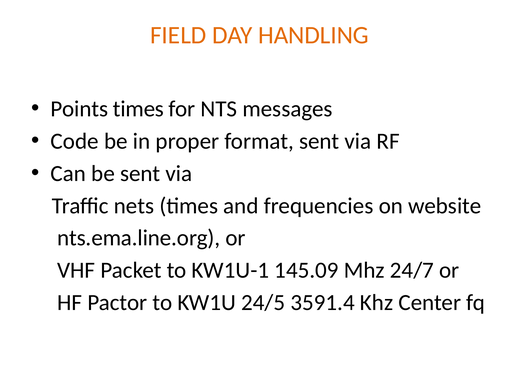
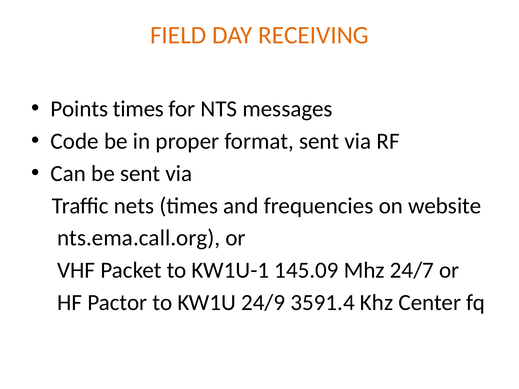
HANDLING: HANDLING -> RECEIVING (313, 35)
nts.ema.line.org: nts.ema.line.org -> nts.ema.call.org (139, 238)
24/5: 24/5 -> 24/9 (263, 303)
